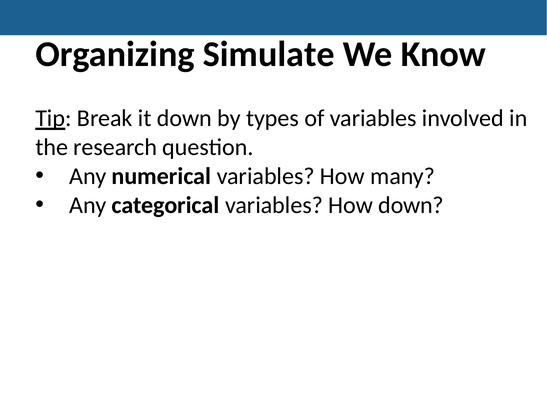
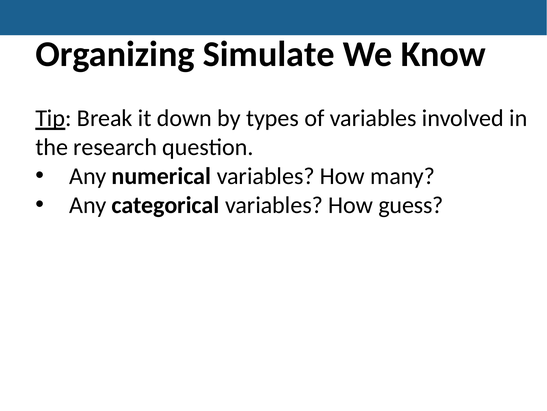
How down: down -> guess (411, 205)
